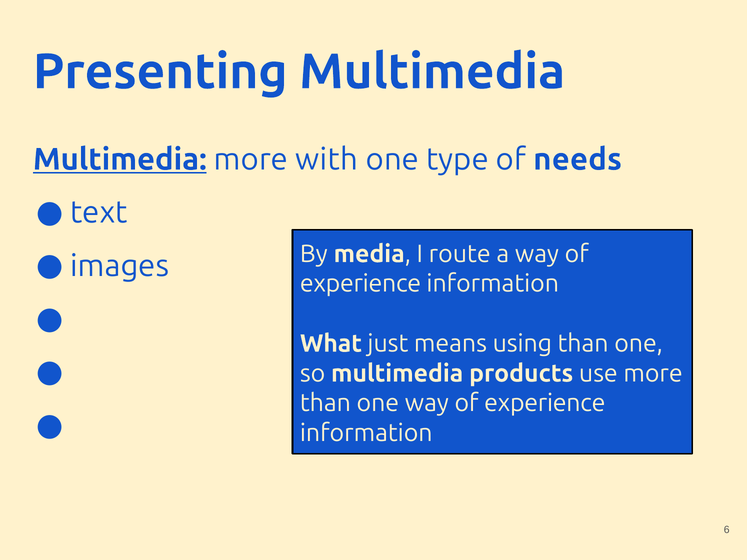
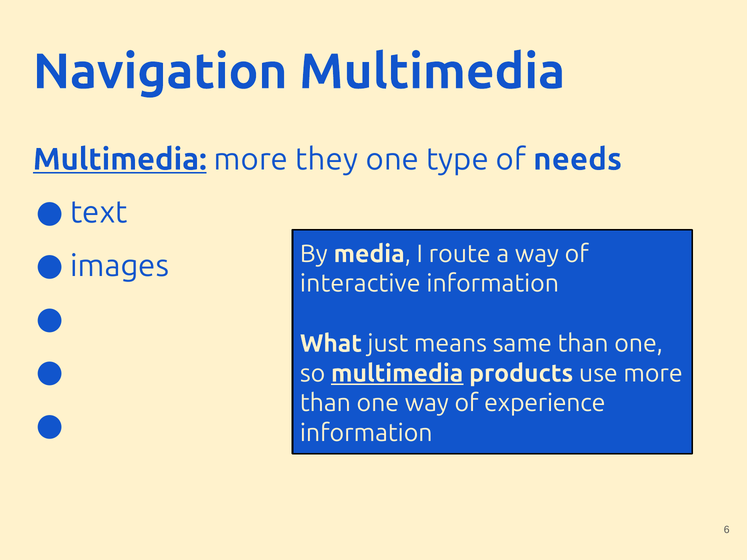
Presenting: Presenting -> Navigation (160, 72)
with: with -> they (327, 159)
experience: experience -> interactive (360, 284)
using: using -> same (522, 344)
multimedia underline: none -> present (397, 374)
